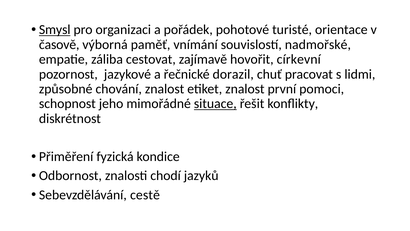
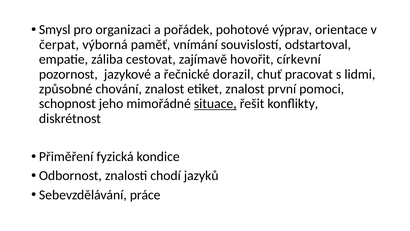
Smysl underline: present -> none (55, 30)
turisté: turisté -> výprav (292, 30)
časově: časově -> čerpat (59, 44)
nadmořské: nadmořské -> odstartoval (318, 44)
cestě: cestě -> práce (145, 195)
